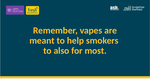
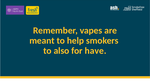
most: most -> have (96, 51)
